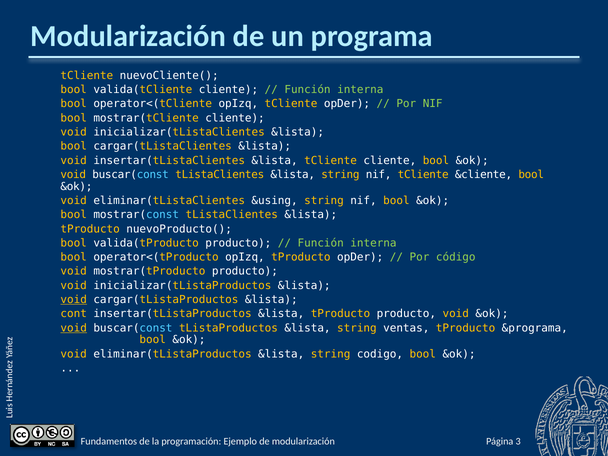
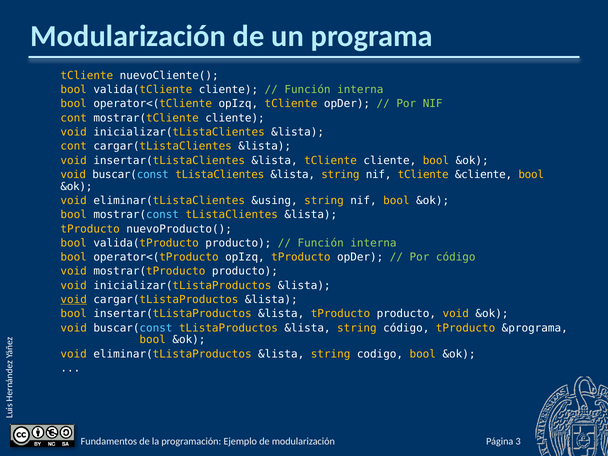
bool: bool -> cont (74, 118)
bool: bool -> cont (74, 146)
cont: cont -> bool (74, 314)
void underline: present -> none (74, 328)
string ventas: ventas -> código (406, 328)
